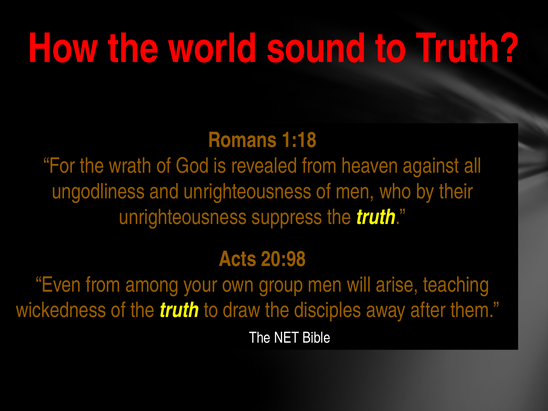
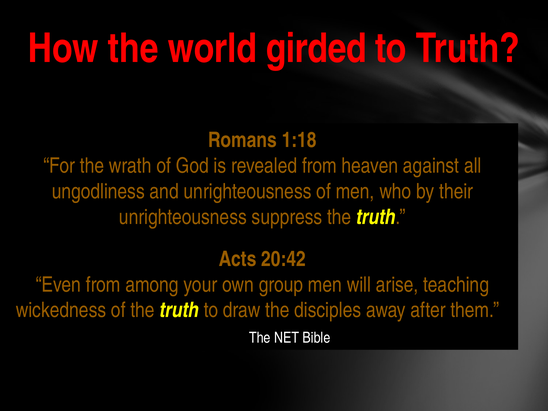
sound: sound -> girded (316, 48)
20:98: 20:98 -> 20:42 (284, 259)
